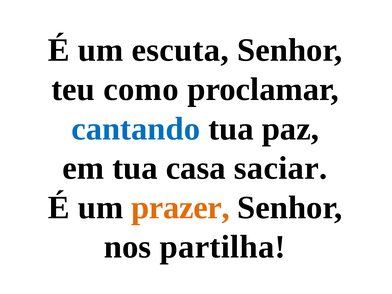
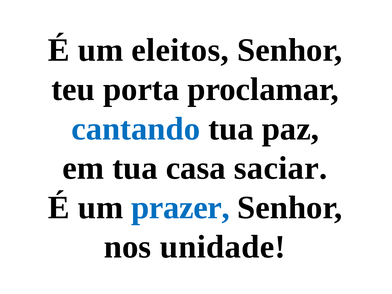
escuta: escuta -> eleitos (180, 50)
como: como -> porta (141, 89)
prazer colour: orange -> blue (180, 208)
partilha: partilha -> unidade (223, 247)
